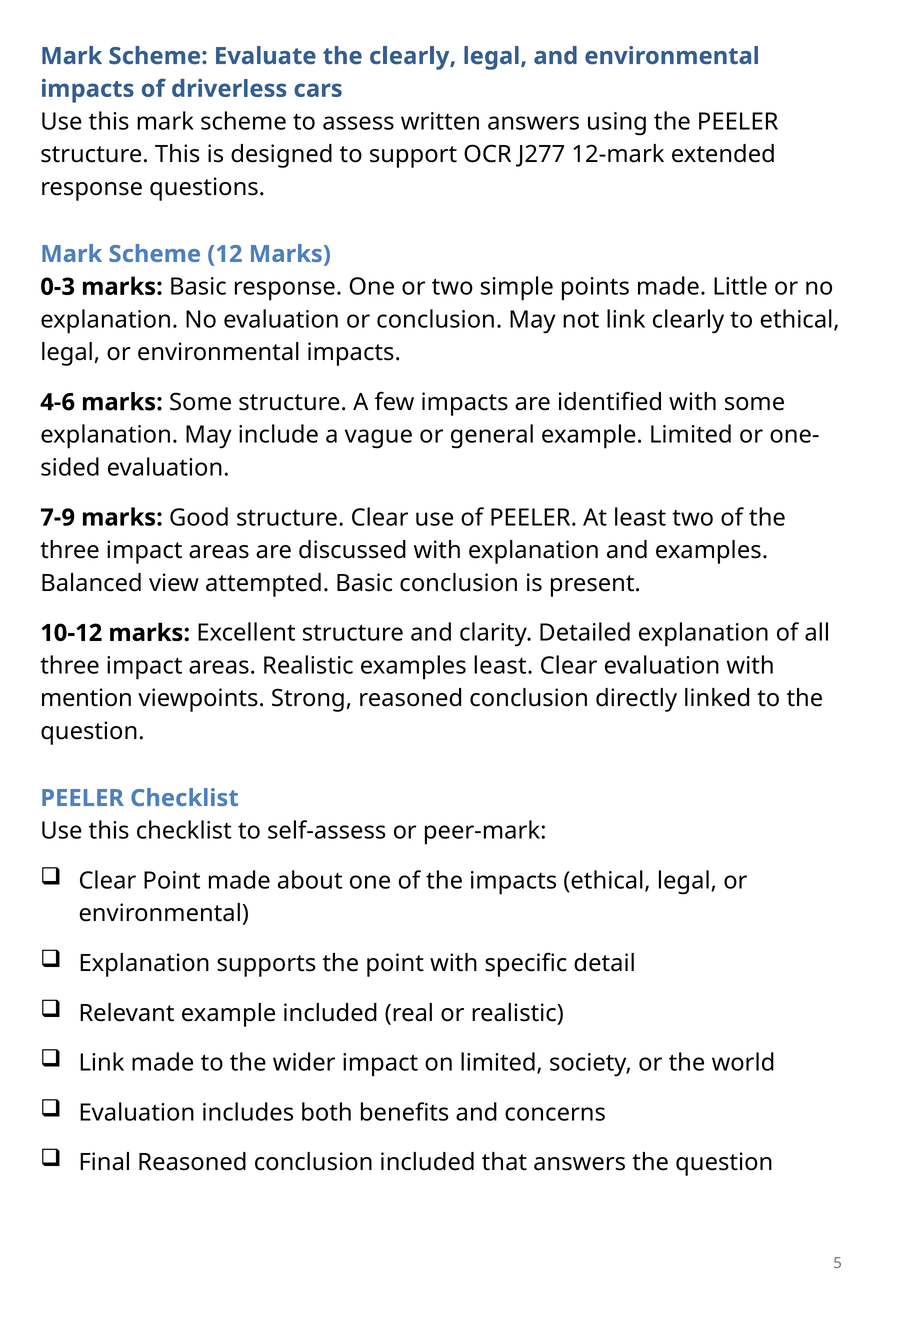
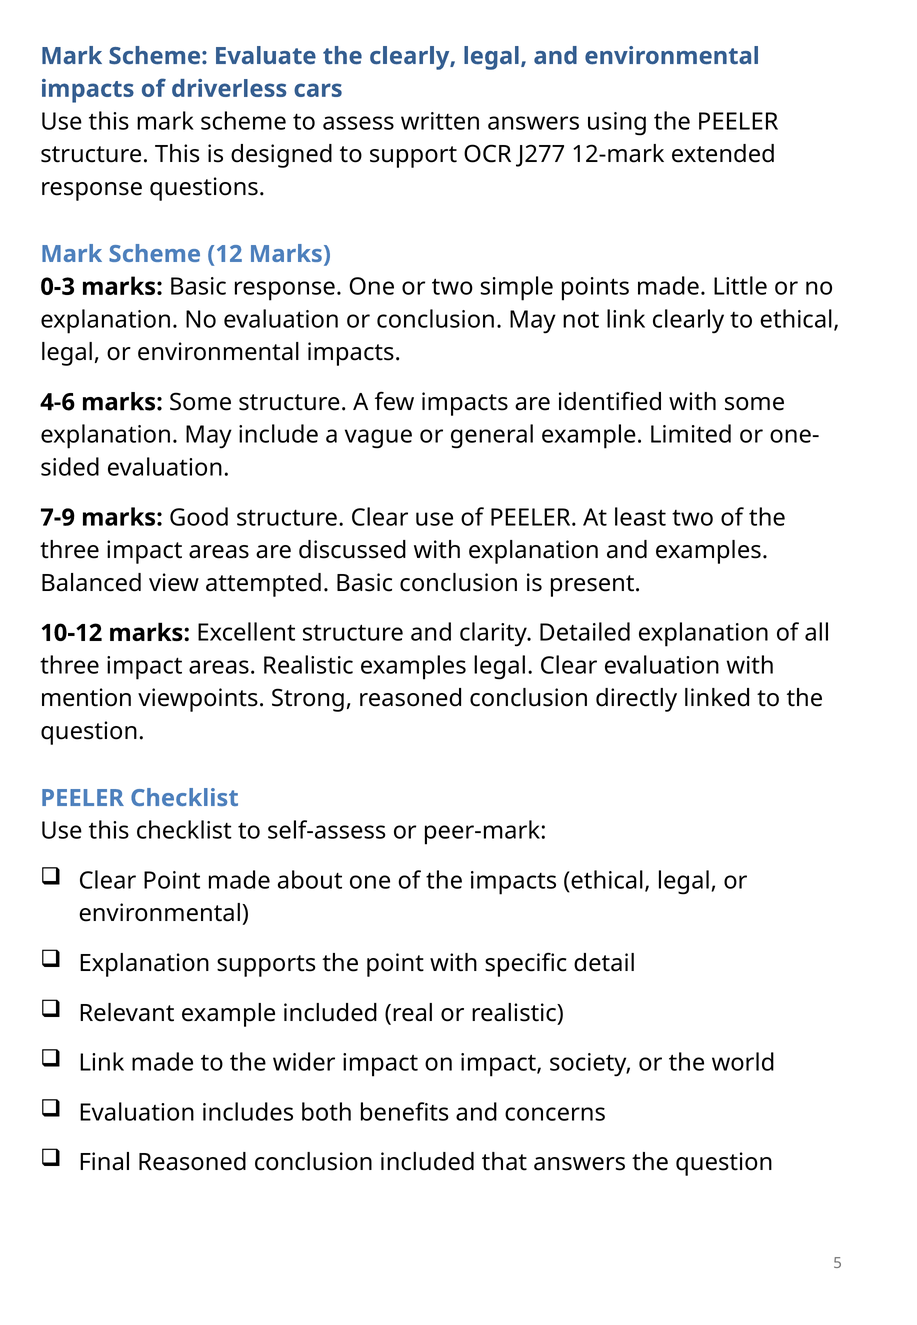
examples least: least -> legal (503, 666)
on limited: limited -> impact (501, 1063)
